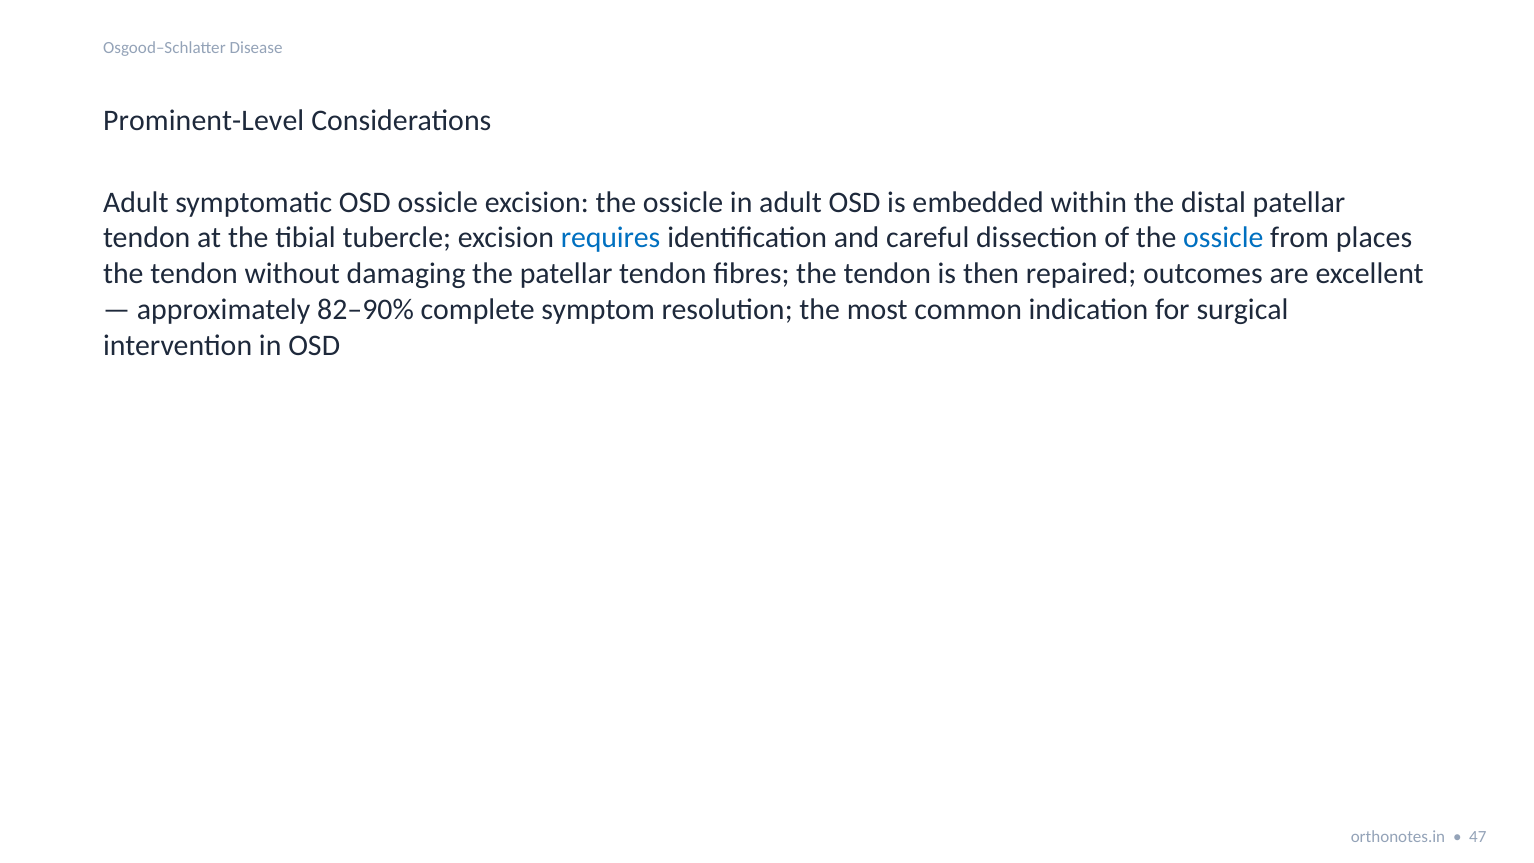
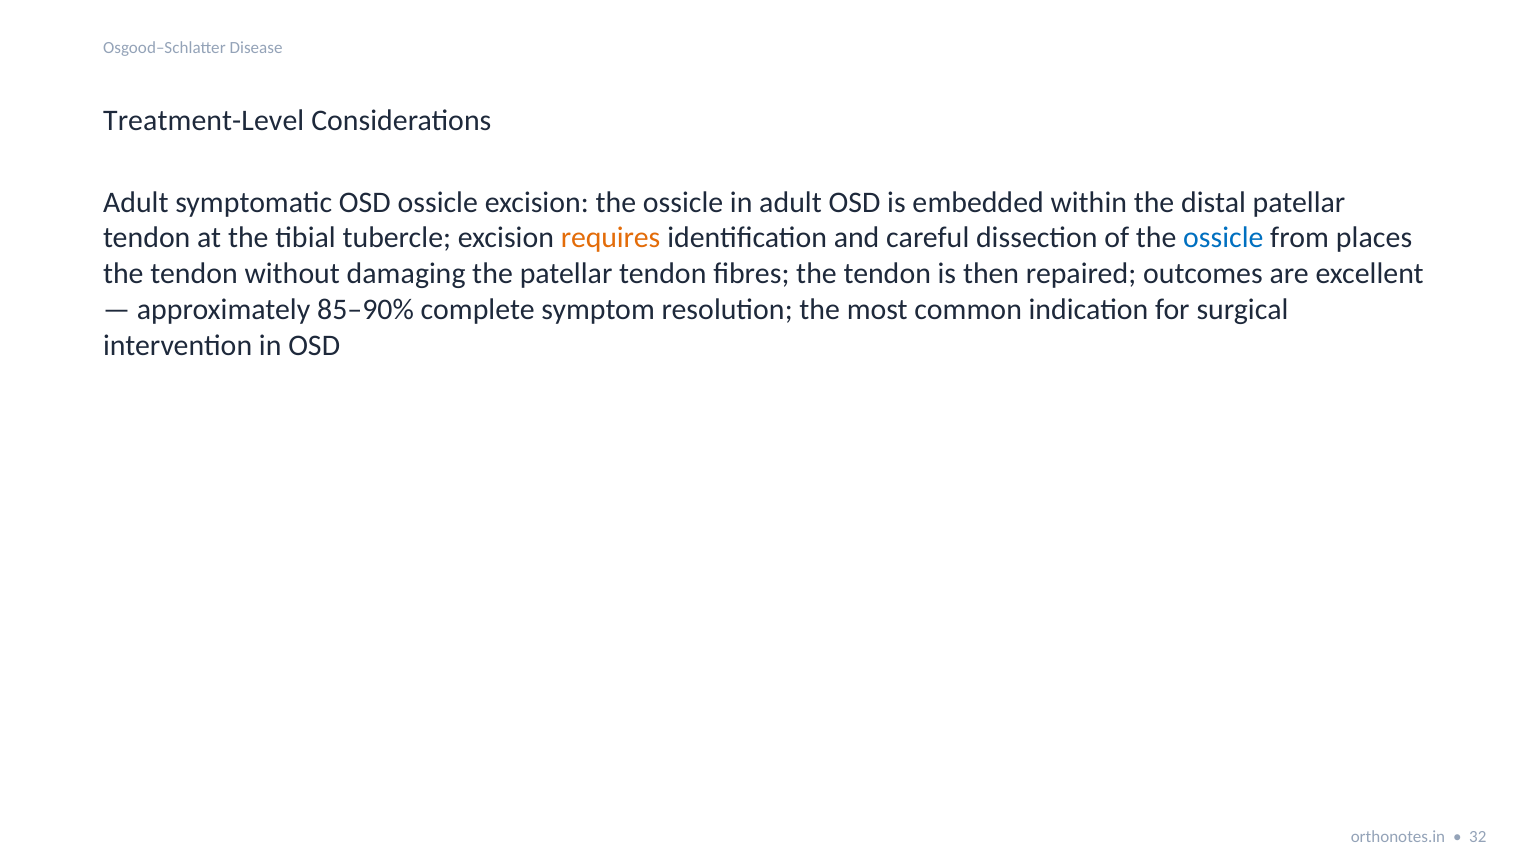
Prominent-Level: Prominent-Level -> Treatment-Level (204, 120)
requires colour: blue -> orange (611, 238)
82–90%: 82–90% -> 85–90% (366, 310)
47: 47 -> 32 (1478, 837)
